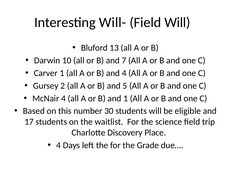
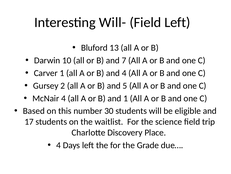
Field Will: Will -> Left (177, 22)
